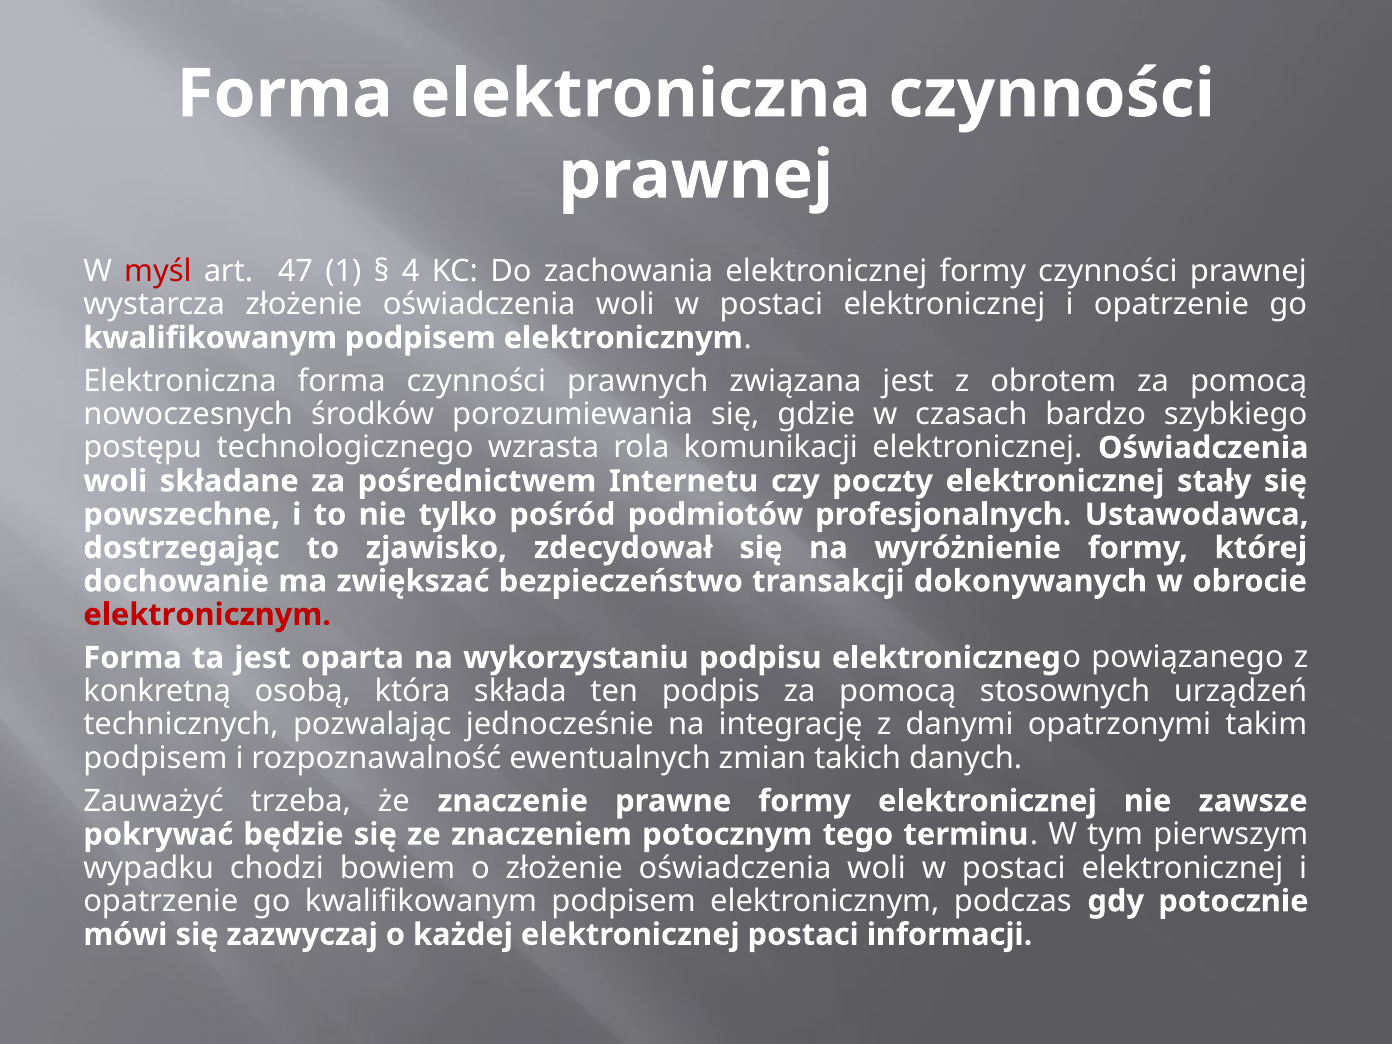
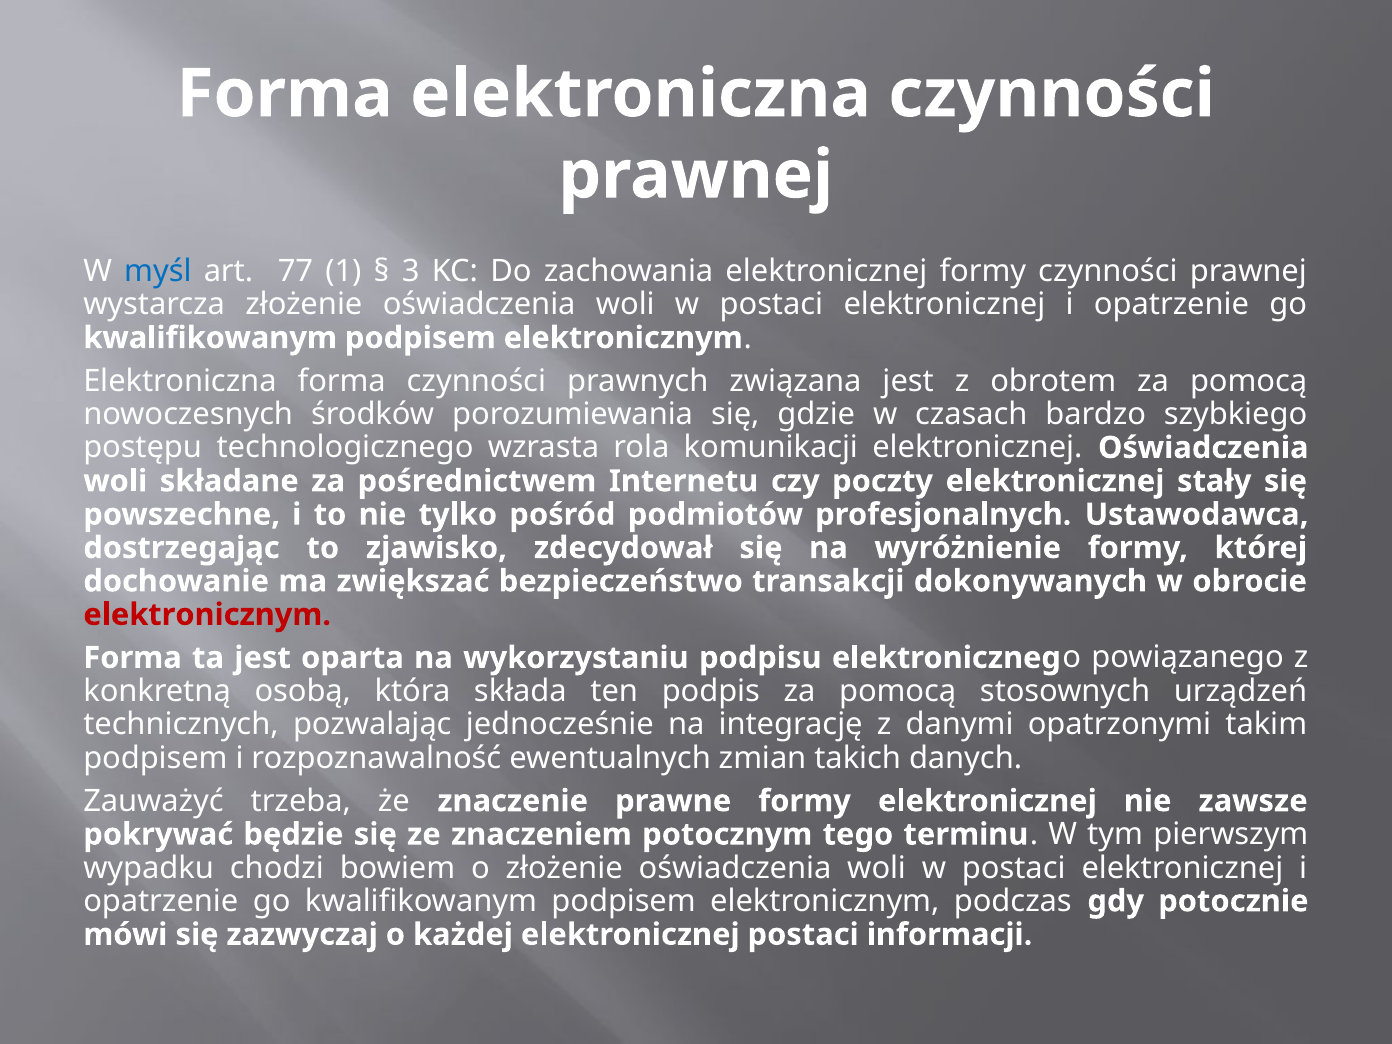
myśl colour: red -> blue (158, 271)
47: 47 -> 77 (295, 271)
4: 4 -> 3 (411, 271)
